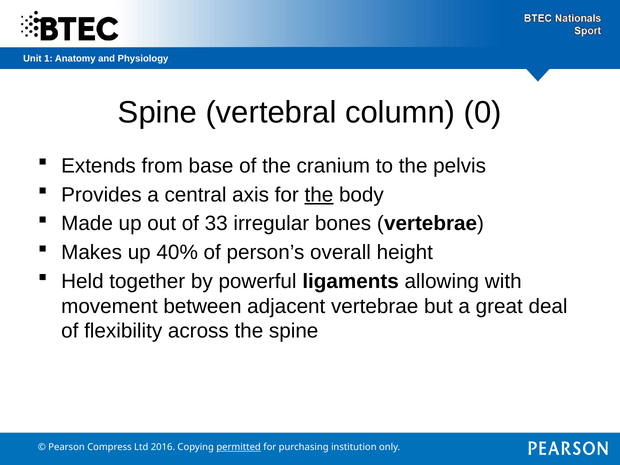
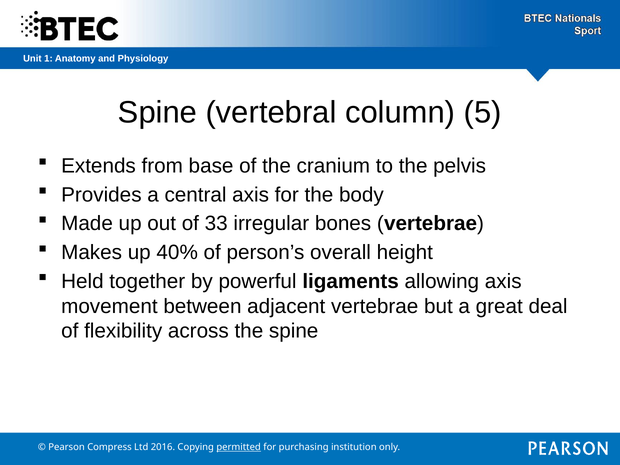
0: 0 -> 5 (483, 113)
the underline: present -> none (319, 195)
allowing with: with -> axis (503, 282)
